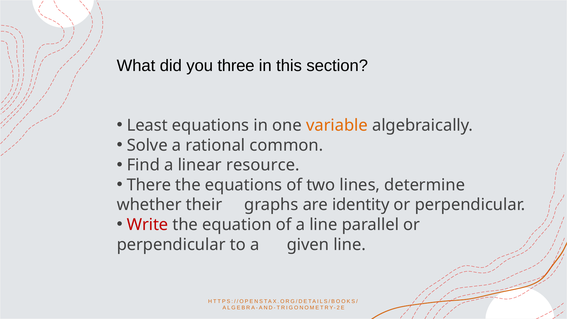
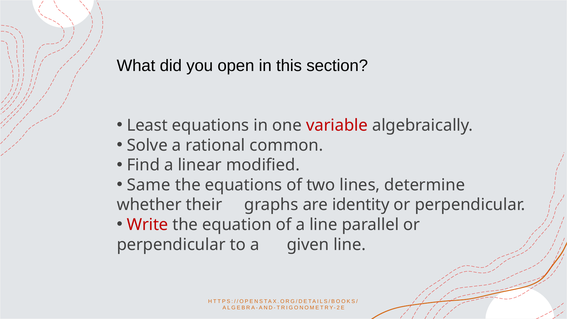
three: three -> open (236, 66)
variable colour: orange -> red (337, 125)
resource: resource -> modified (263, 165)
There: There -> Same (149, 185)
